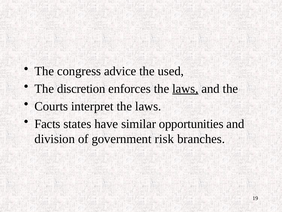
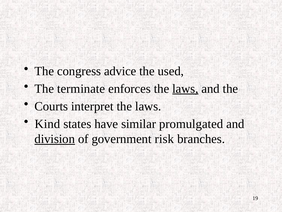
discretion: discretion -> terminate (81, 88)
Facts: Facts -> Kind (47, 124)
opportunities: opportunities -> promulgated (191, 124)
division underline: none -> present (55, 139)
